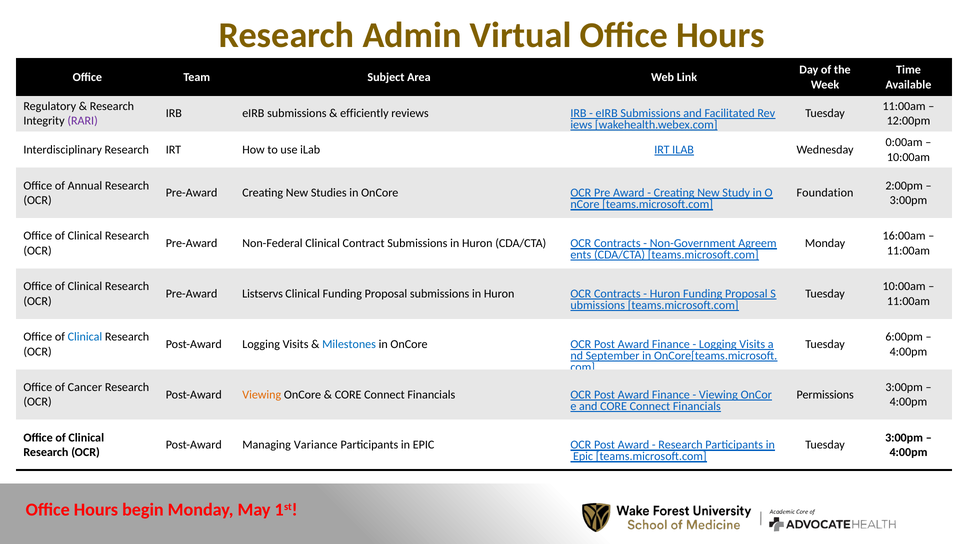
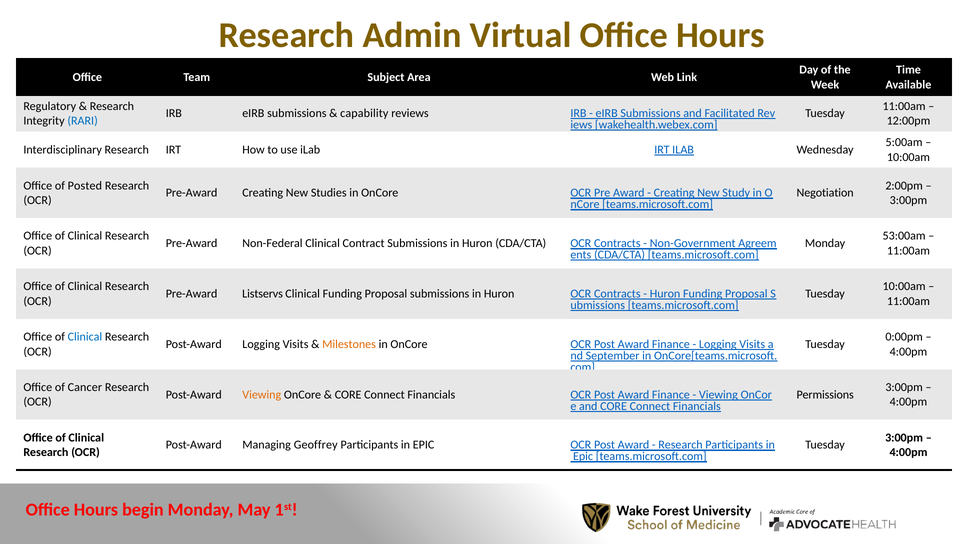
efficiently: efficiently -> capability (364, 113)
RARI colour: purple -> blue (83, 121)
0:00am: 0:00am -> 5:00am (904, 142)
Annual: Annual -> Posted (85, 185)
Foundation: Foundation -> Negotiation (825, 193)
16:00am: 16:00am -> 53:00am (904, 236)
6:00pm: 6:00pm -> 0:00pm (904, 336)
Milestones colour: blue -> orange (349, 344)
Variance: Variance -> Geoffrey (316, 444)
